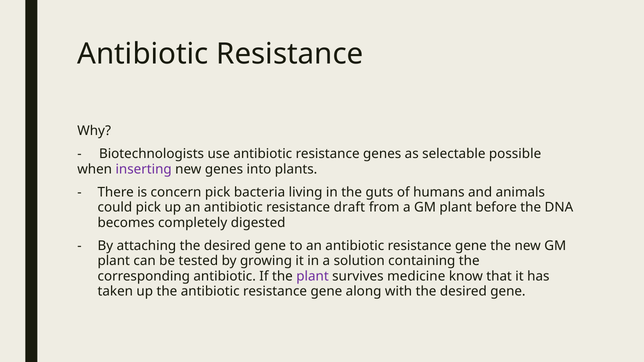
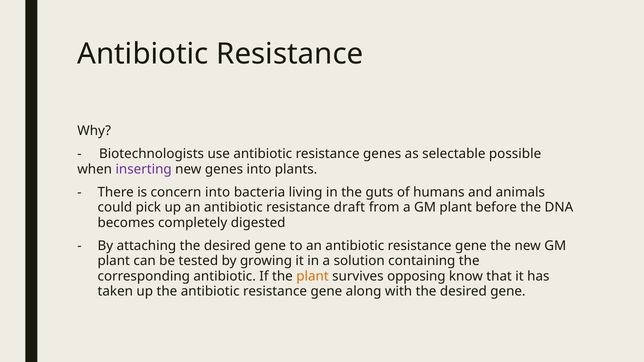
concern pick: pick -> into (218, 192)
plant colour: purple -> orange (313, 276)
medicine: medicine -> opposing (416, 276)
